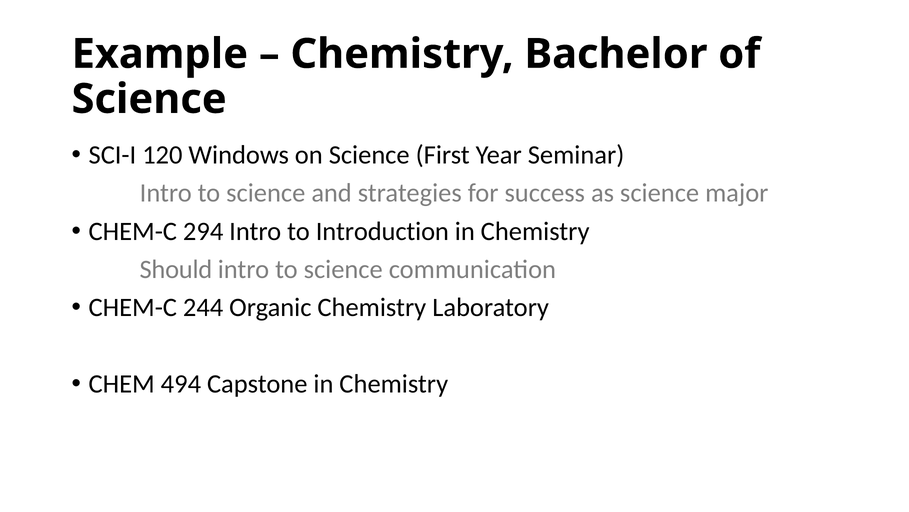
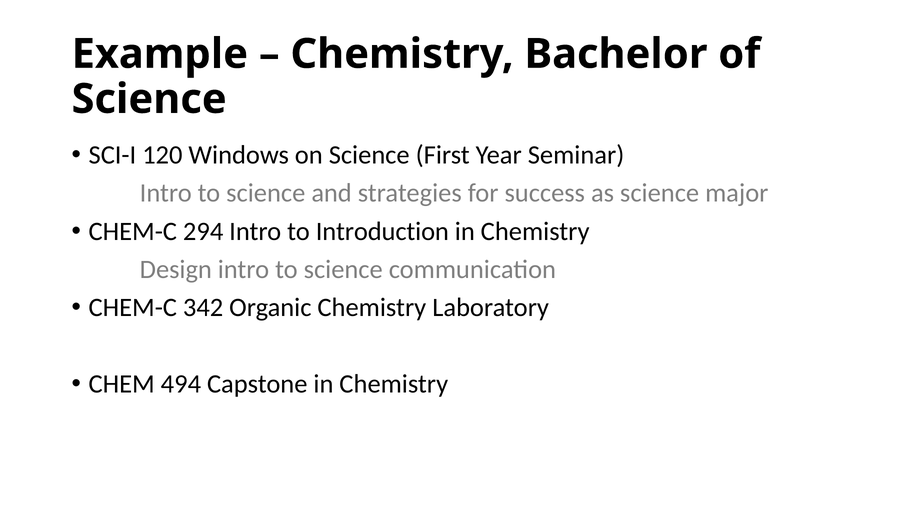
Should: Should -> Design (176, 269)
244: 244 -> 342 (203, 307)
